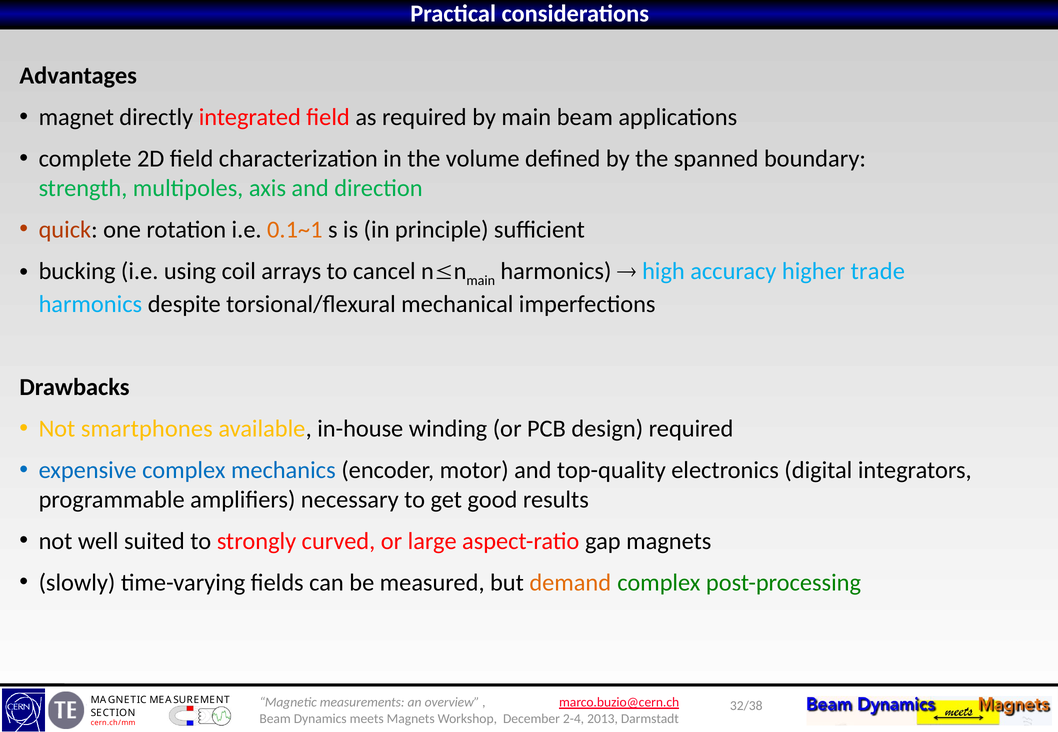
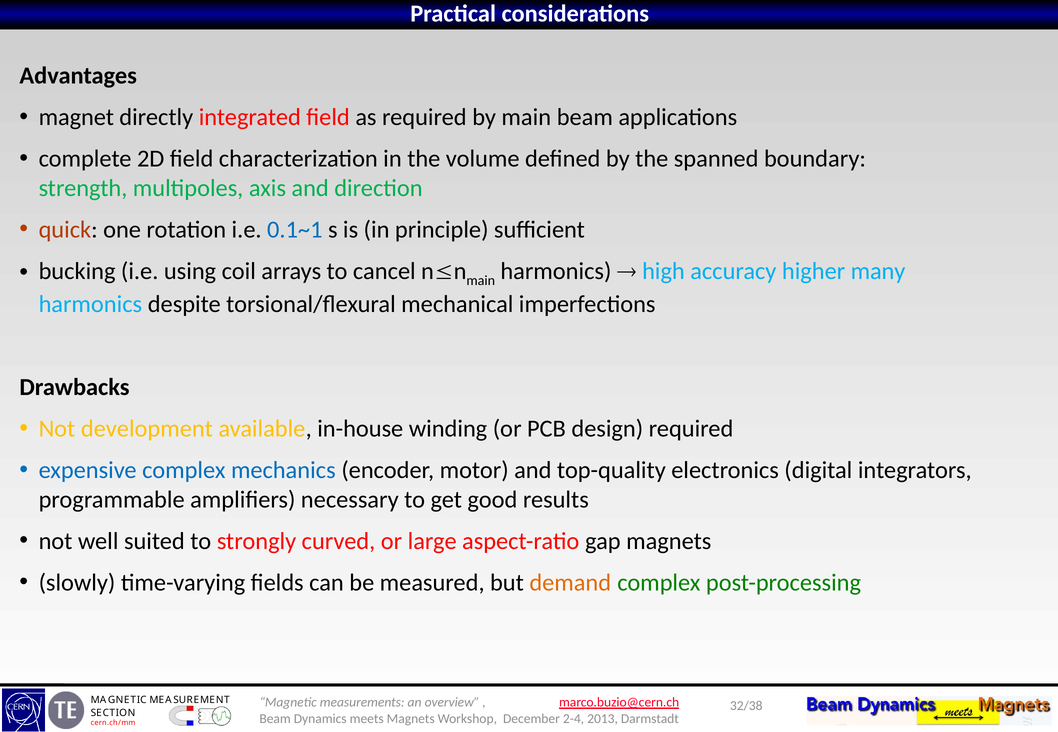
0.1~1 colour: orange -> blue (295, 230)
trade: trade -> many (878, 271)
smartphones: smartphones -> development (147, 429)
